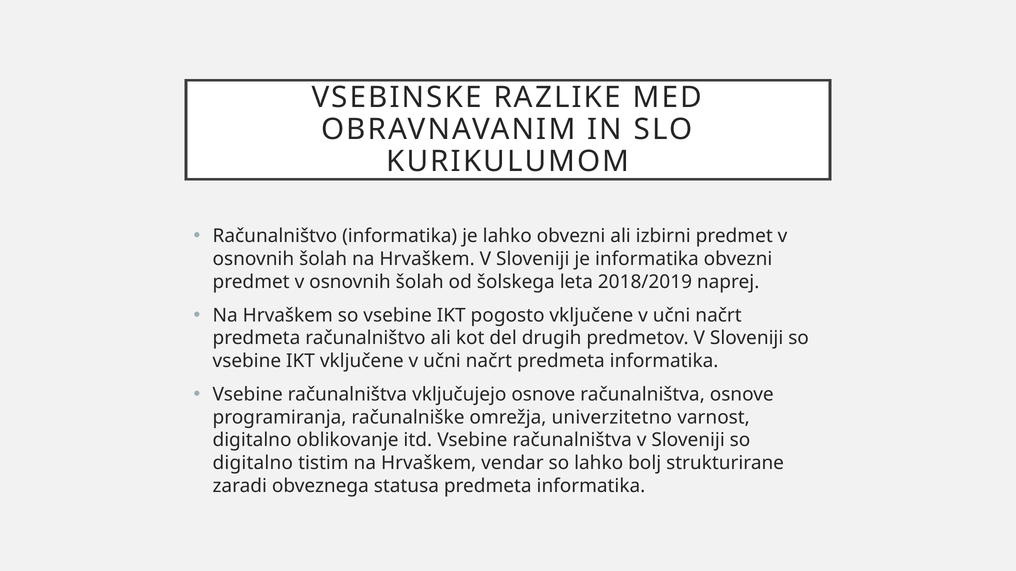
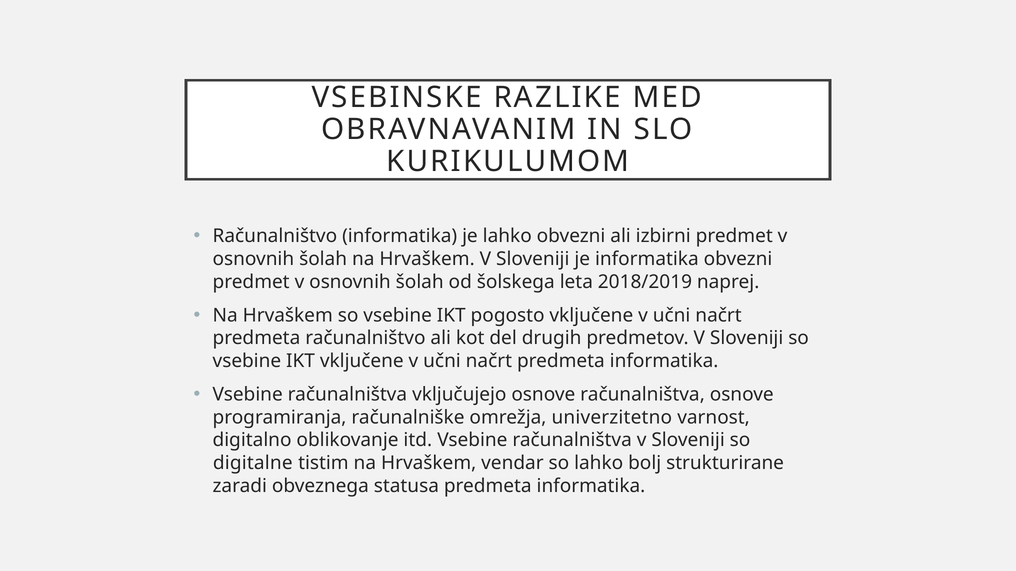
digitalno: digitalno -> digitalne (253, 463)
